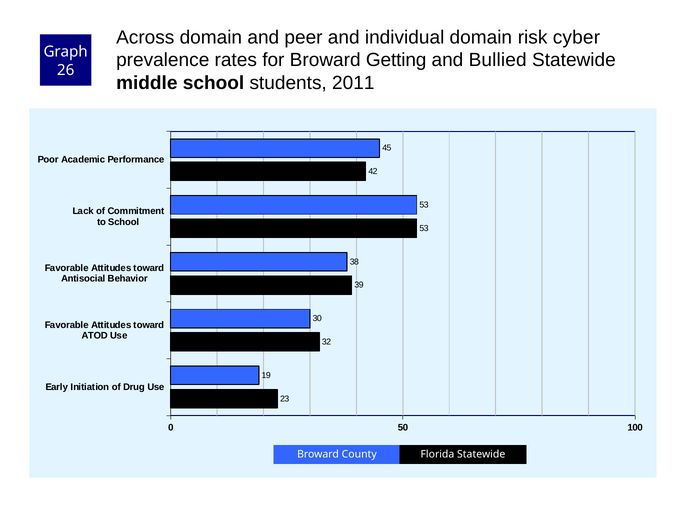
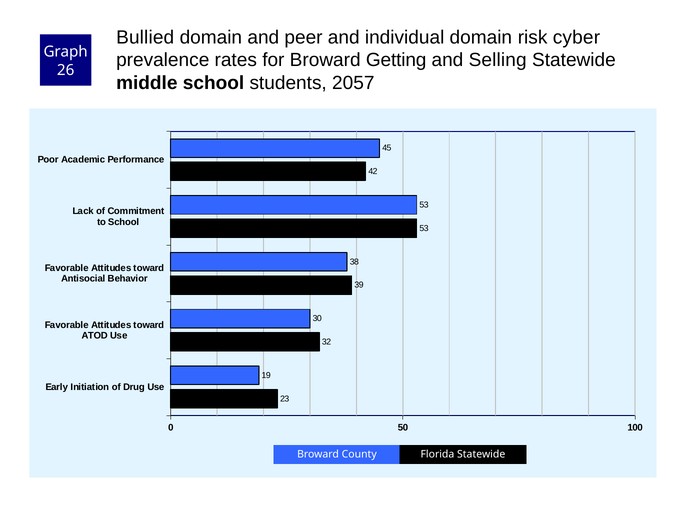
Across: Across -> Bullied (145, 37)
Bullied: Bullied -> Selling (498, 60)
2011: 2011 -> 2057 (353, 83)
